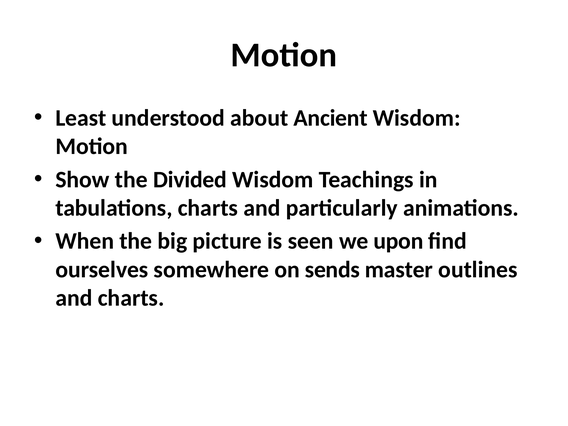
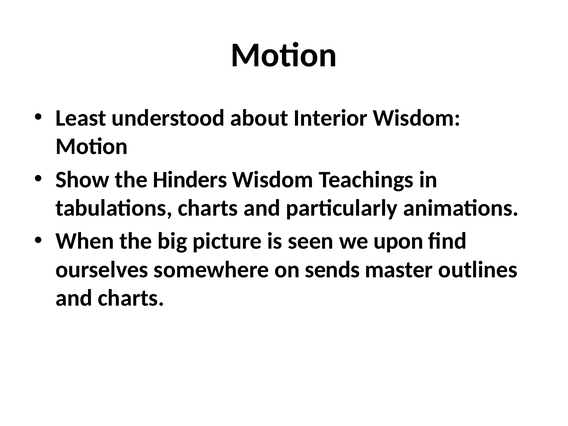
Ancient: Ancient -> Interior (331, 118)
Divided: Divided -> Hinders (190, 180)
